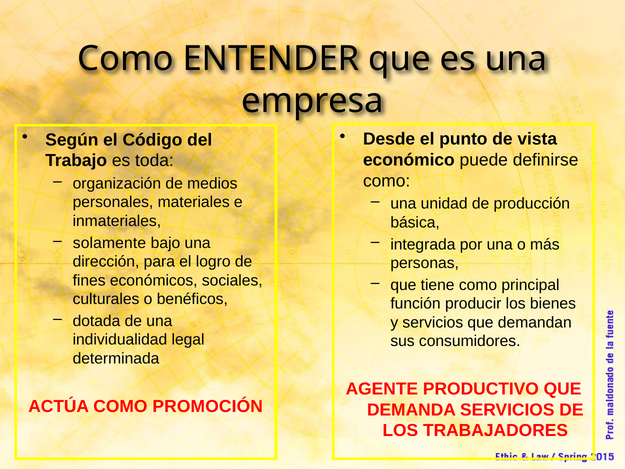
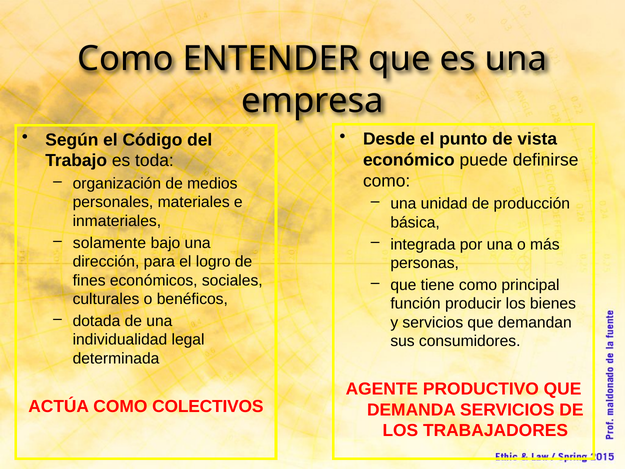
PROMOCIÓN: PROMOCIÓN -> COLECTIVOS (208, 406)
